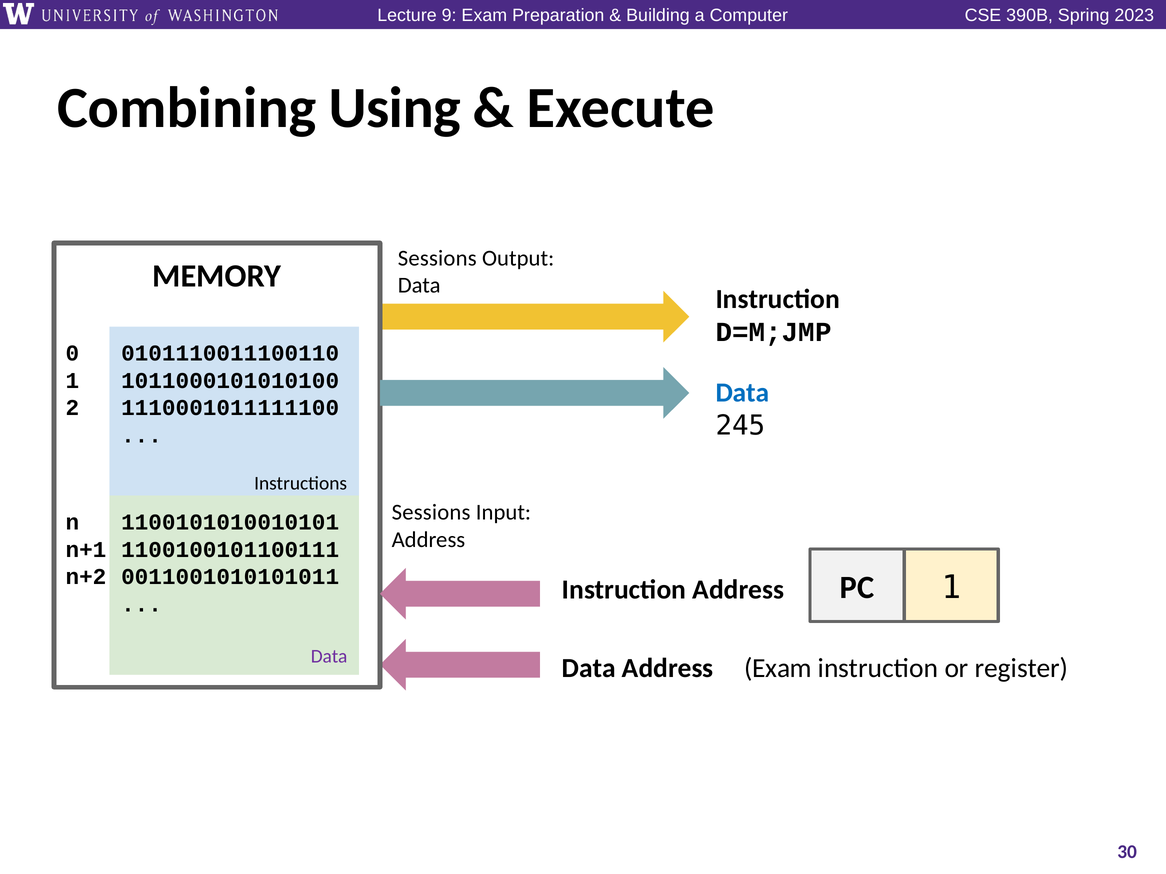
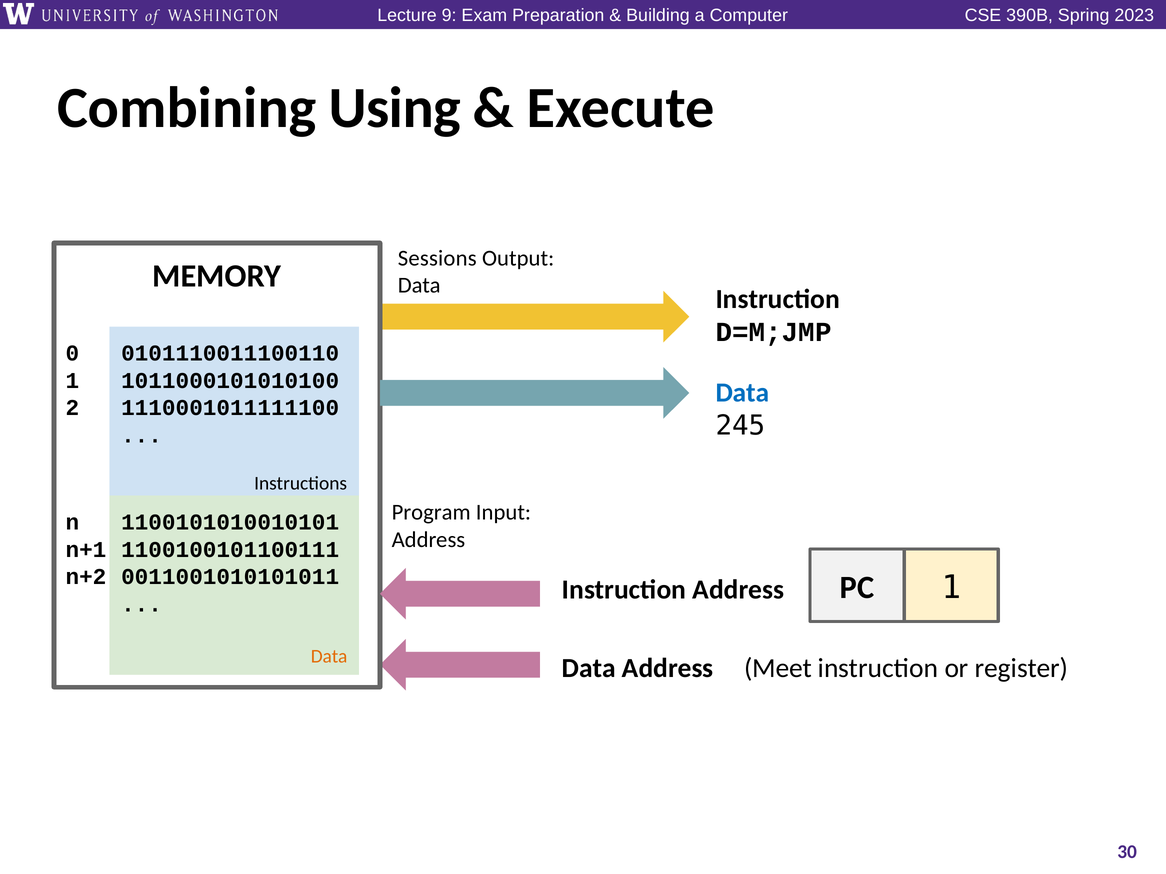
Sessions: Sessions -> Program (431, 513)
Data colour: purple -> orange (329, 657)
Address Exam: Exam -> Meet (778, 668)
